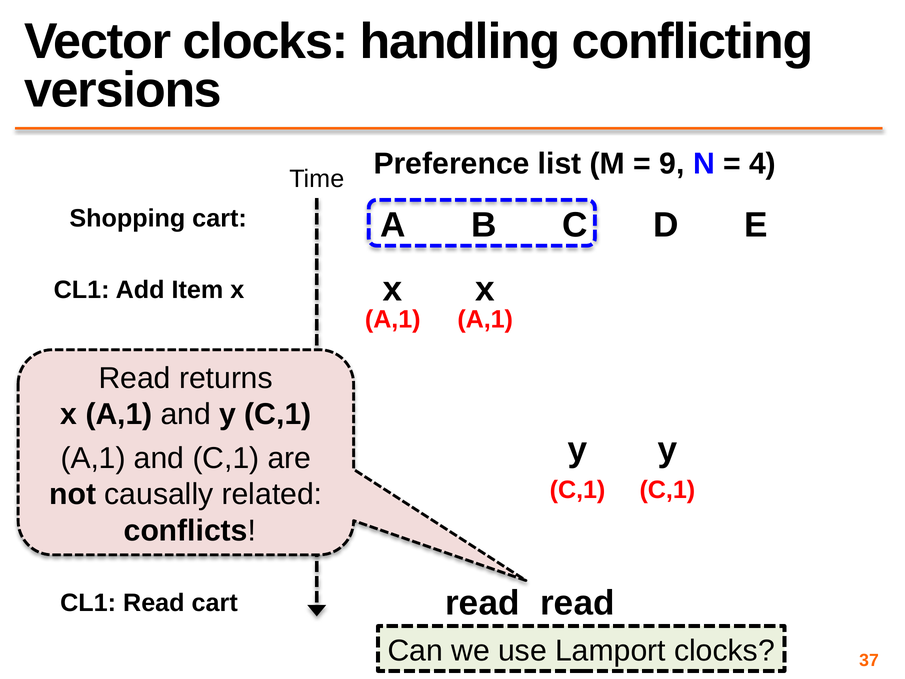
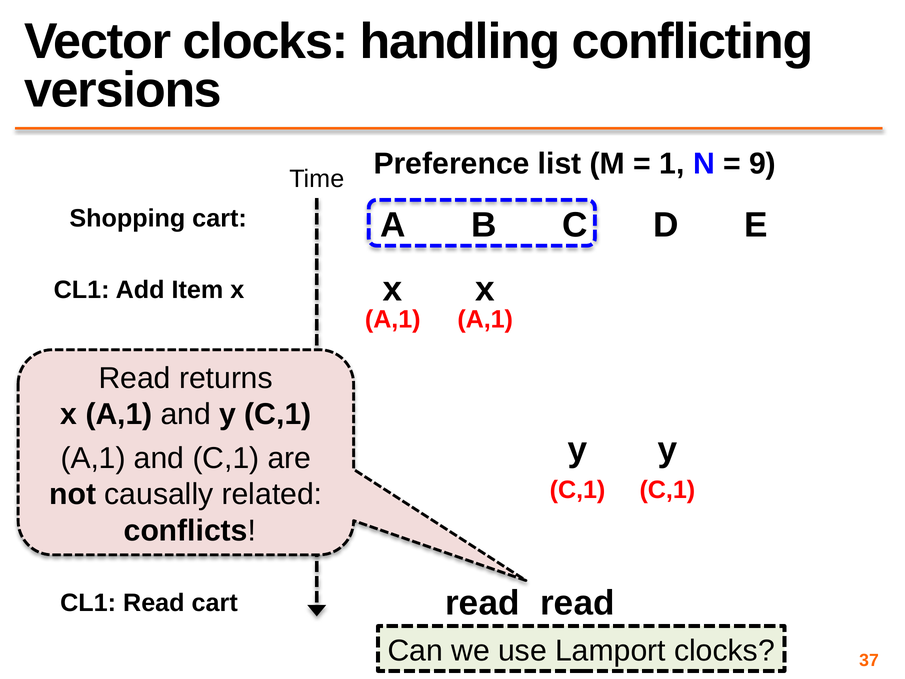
9: 9 -> 1 (672, 164)
4: 4 -> 9 (763, 164)
